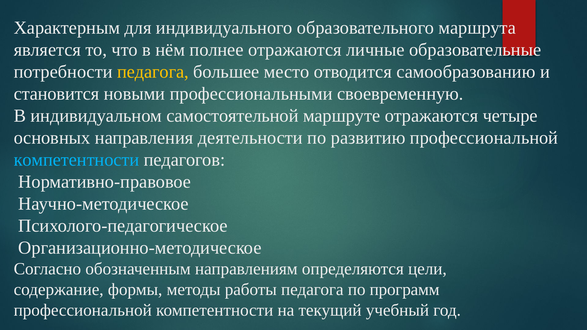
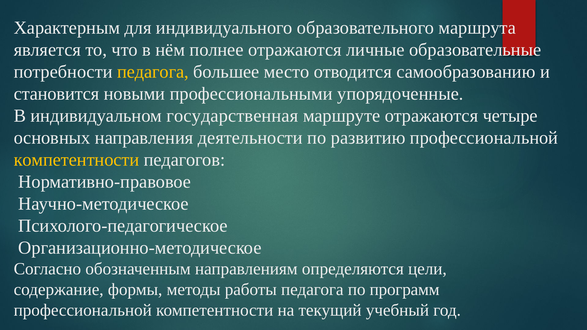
своевременную: своевременную -> упорядоченные (400, 94)
самостоятельной: самостоятельной -> государственная (232, 116)
компетентности colour: light blue -> yellow (76, 160)
